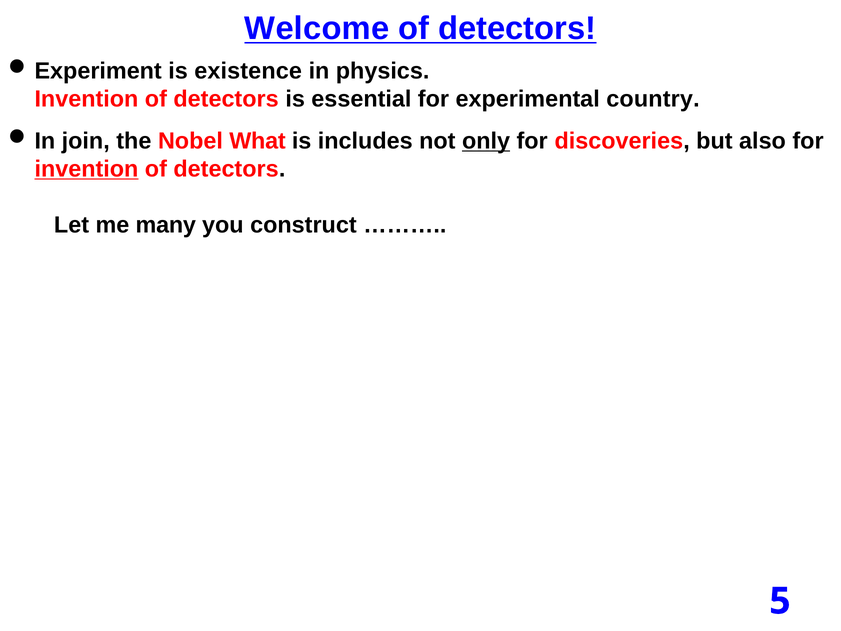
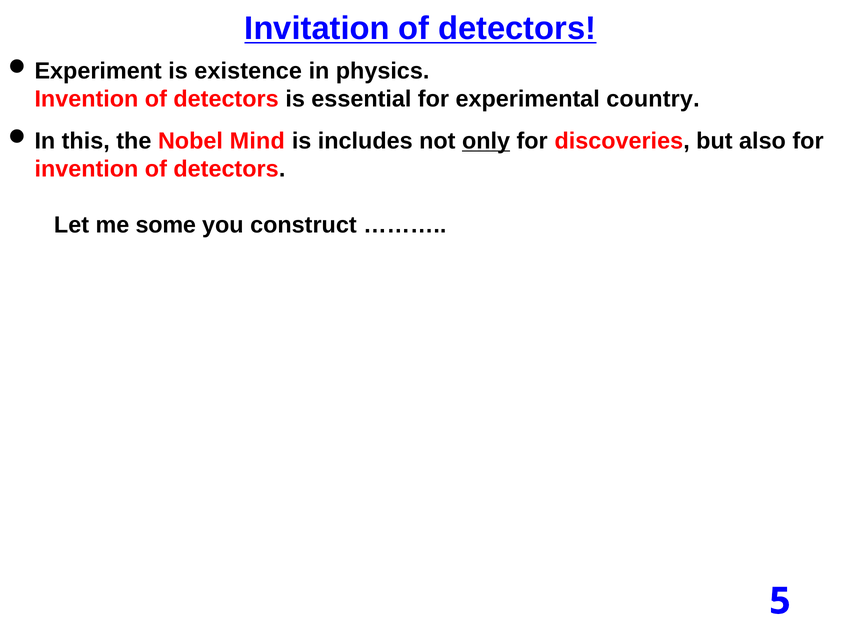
Welcome: Welcome -> Invitation (317, 29)
join: join -> this (86, 141)
What: What -> Mind (257, 141)
invention underline: present -> none (86, 169)
many: many -> some (166, 225)
